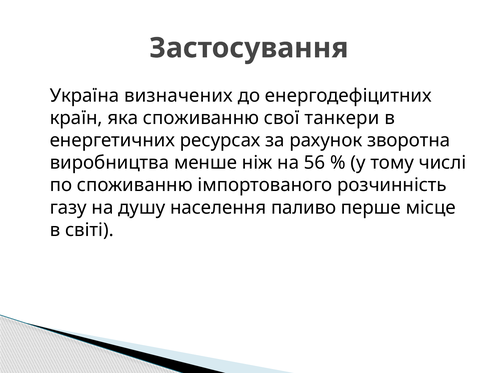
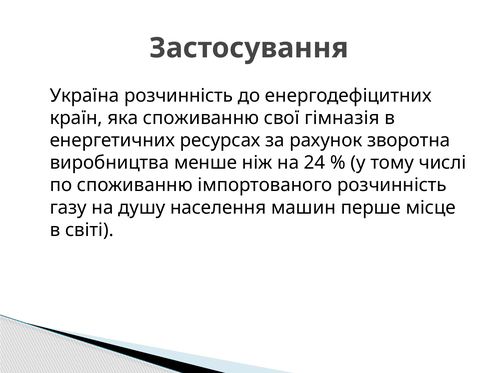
Україна визначених: визначених -> розчинність (179, 96)
танкери: танкери -> гімназія (342, 118)
56: 56 -> 24 (315, 163)
паливо: паливо -> машин (303, 208)
